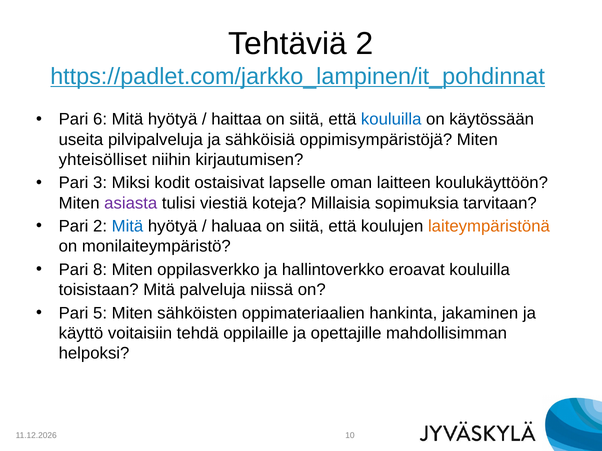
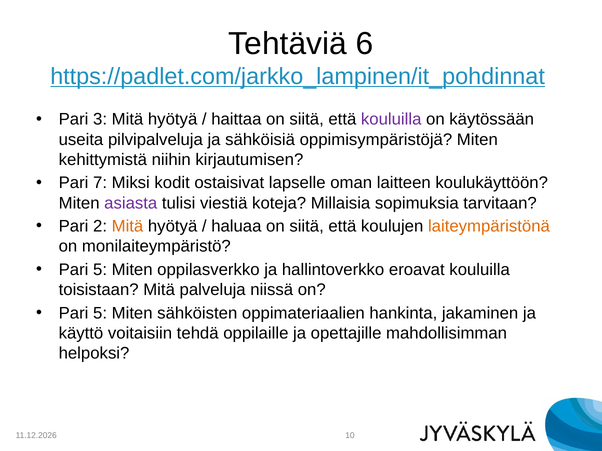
Tehtäviä 2: 2 -> 6 (364, 44)
6: 6 -> 3 (100, 120)
kouluilla colour: blue -> purple (391, 120)
yhteisölliset: yhteisölliset -> kehittymistä (103, 160)
3: 3 -> 7 (100, 183)
Mitä colour: blue -> orange (128, 227)
8: 8 -> 5 (100, 270)
